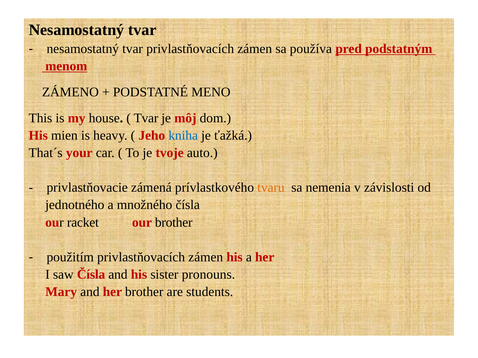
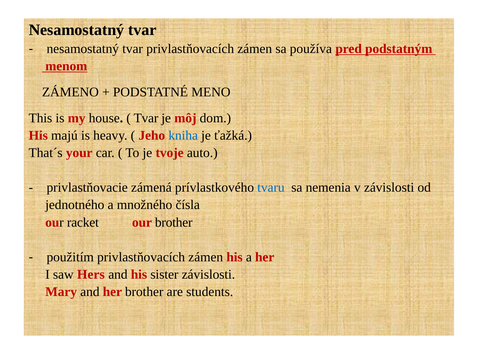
mien: mien -> majú (64, 136)
tvaru colour: orange -> blue (271, 188)
saw Čísla: Čísla -> Hers (91, 275)
sister pronouns: pronouns -> závislosti (208, 275)
